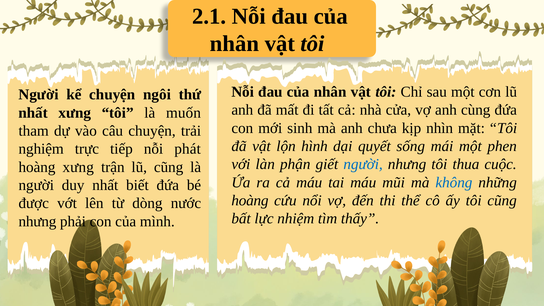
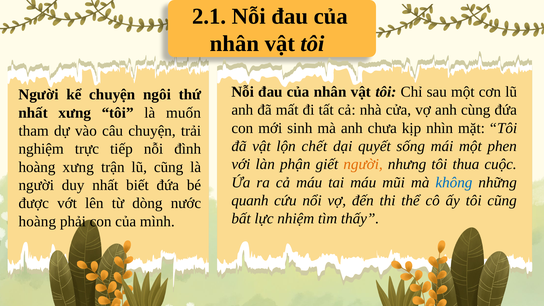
hình: hình -> chết (314, 146)
phát: phát -> đình (188, 149)
người colour: blue -> orange (363, 164)
hoàng: hoàng -> quanh (250, 201)
nhưng: nhưng -> hoàng (37, 221)
